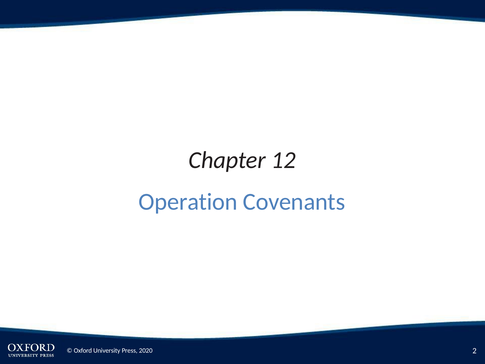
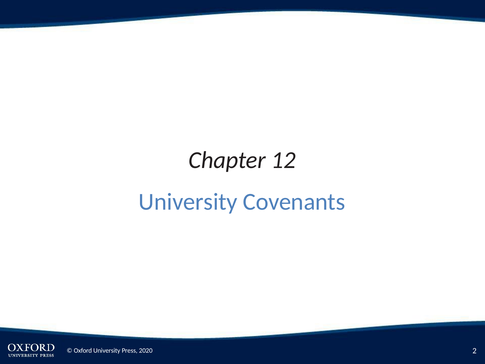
Operation: Operation -> University (188, 202)
